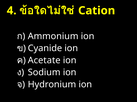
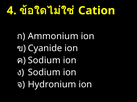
Acetate: Acetate -> Sodium (44, 61)
